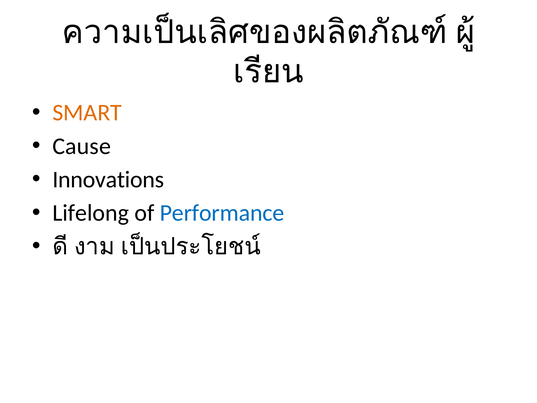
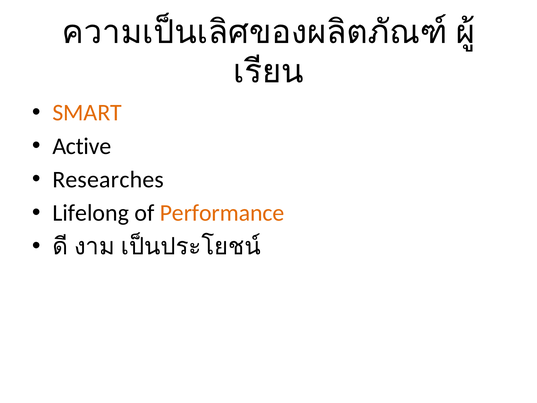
Cause: Cause -> Active (82, 146)
Innovations: Innovations -> Researches (108, 180)
Performance colour: blue -> orange (222, 213)
